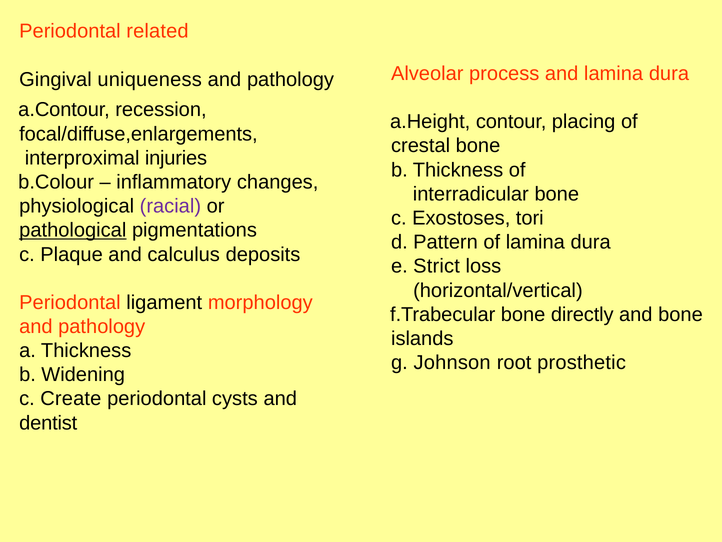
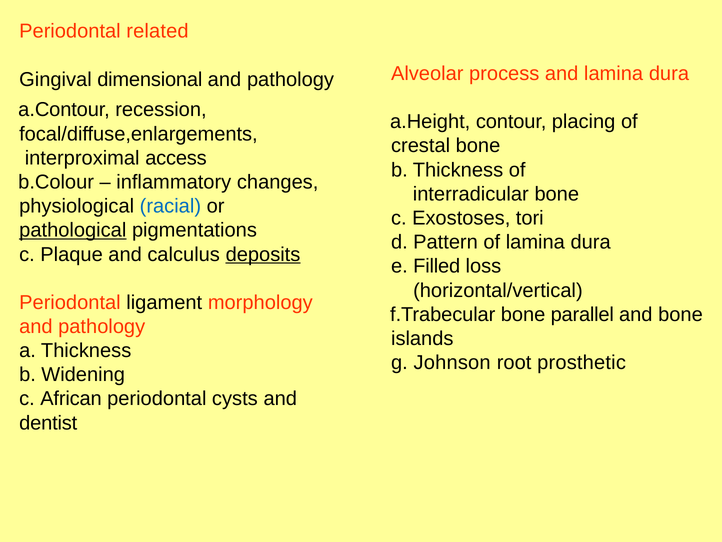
uniqueness: uniqueness -> dimensional (150, 80)
injuries: injuries -> access (176, 158)
racial colour: purple -> blue (170, 206)
deposits underline: none -> present (263, 254)
Strict: Strict -> Filled (437, 266)
directly: directly -> parallel (582, 314)
Create: Create -> African (71, 398)
